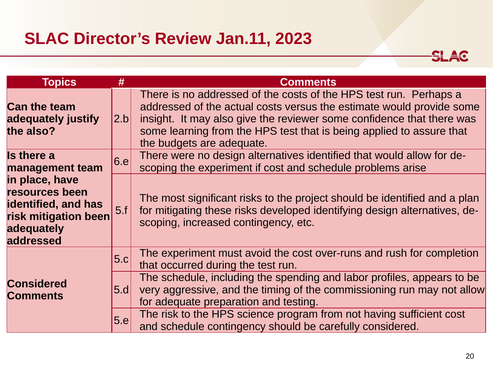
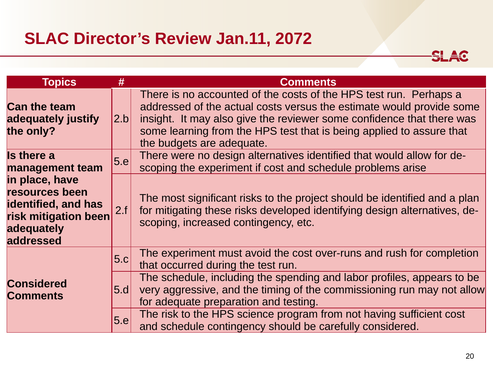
2023: 2023 -> 2072 (294, 39)
no addressed: addressed -> accounted (223, 94)
the also: also -> only (41, 131)
6.e: 6.e -> 5.e (121, 162)
5.f: 5.f -> 2.f (121, 210)
